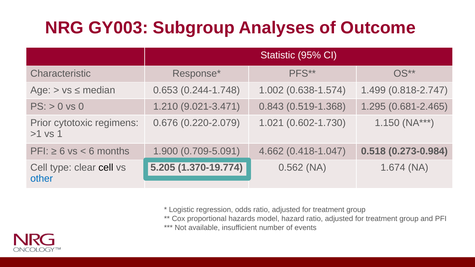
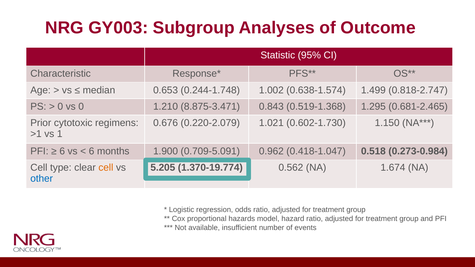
9.021-3.471: 9.021-3.471 -> 8.875-3.471 (210, 107)
4.662: 4.662 -> 0.962 (271, 151)
cell colour: black -> orange (106, 168)
